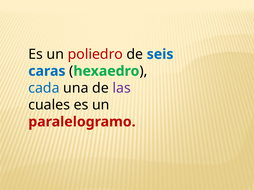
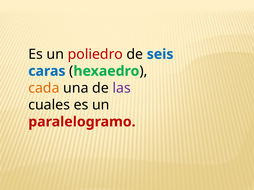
cada colour: blue -> orange (44, 88)
